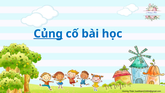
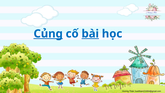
bài underline: none -> present (90, 34)
